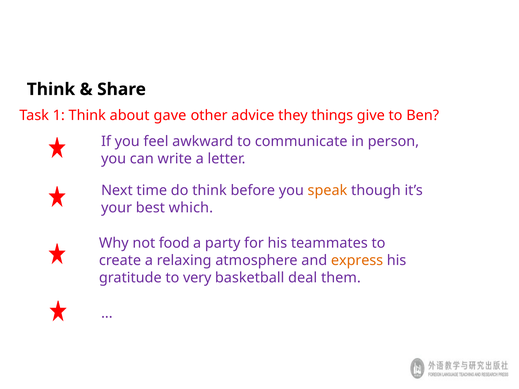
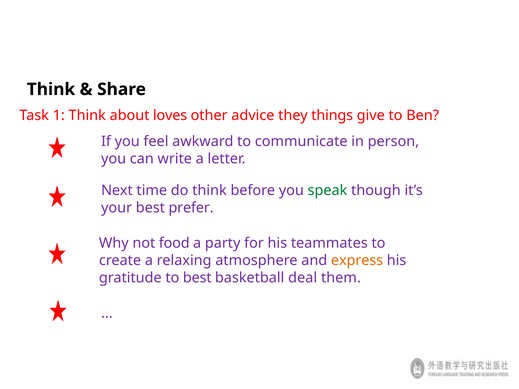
gave: gave -> loves (170, 116)
speak colour: orange -> green (327, 190)
which: which -> prefer (191, 208)
to very: very -> best (197, 278)
